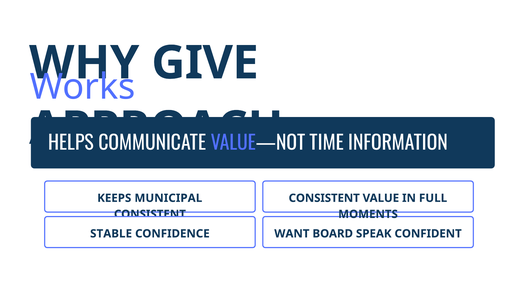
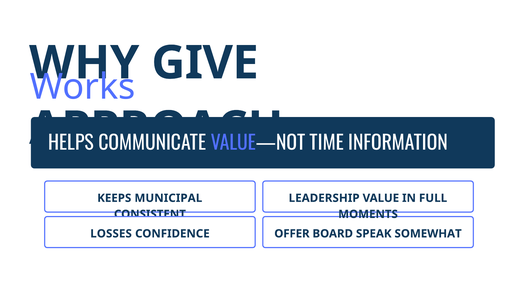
CONSISTENT: CONSISTENT -> LEADERSHIP (324, 198)
WANT: WANT -> OFFER (292, 234)
CONFIDENT: CONFIDENT -> SOMEWHAT (428, 234)
STABLE: STABLE -> LOSSES (111, 234)
